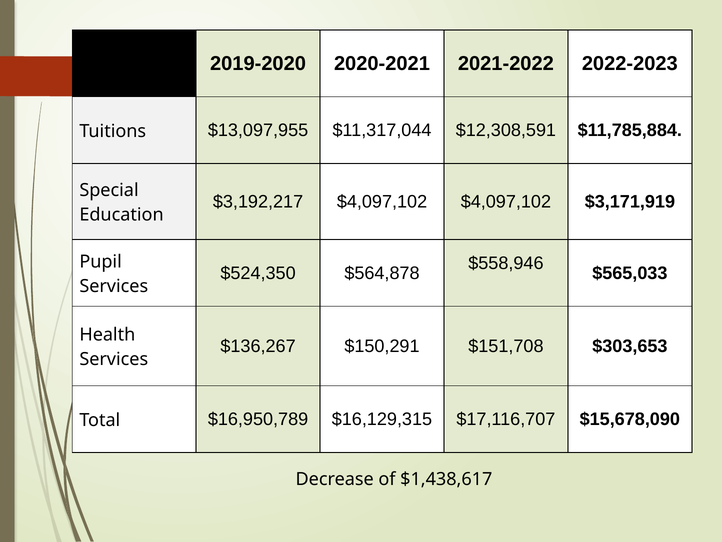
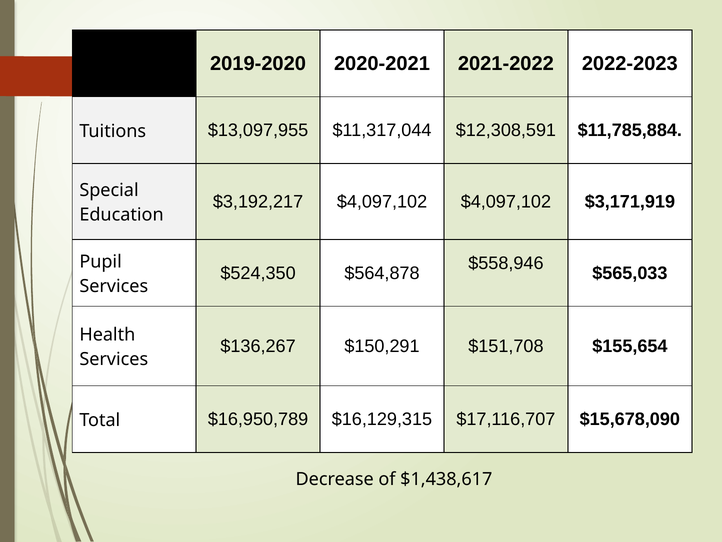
$303,653: $303,653 -> $155,654 (630, 346)
